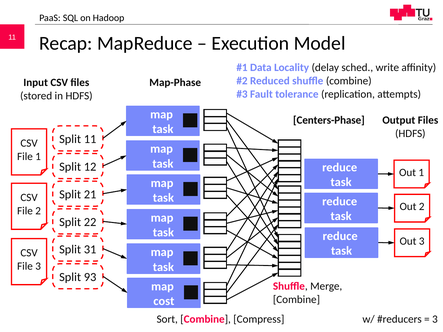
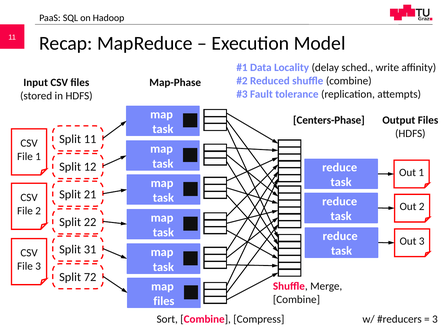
93: 93 -> 72 (90, 277)
cost: cost -> files (164, 301)
